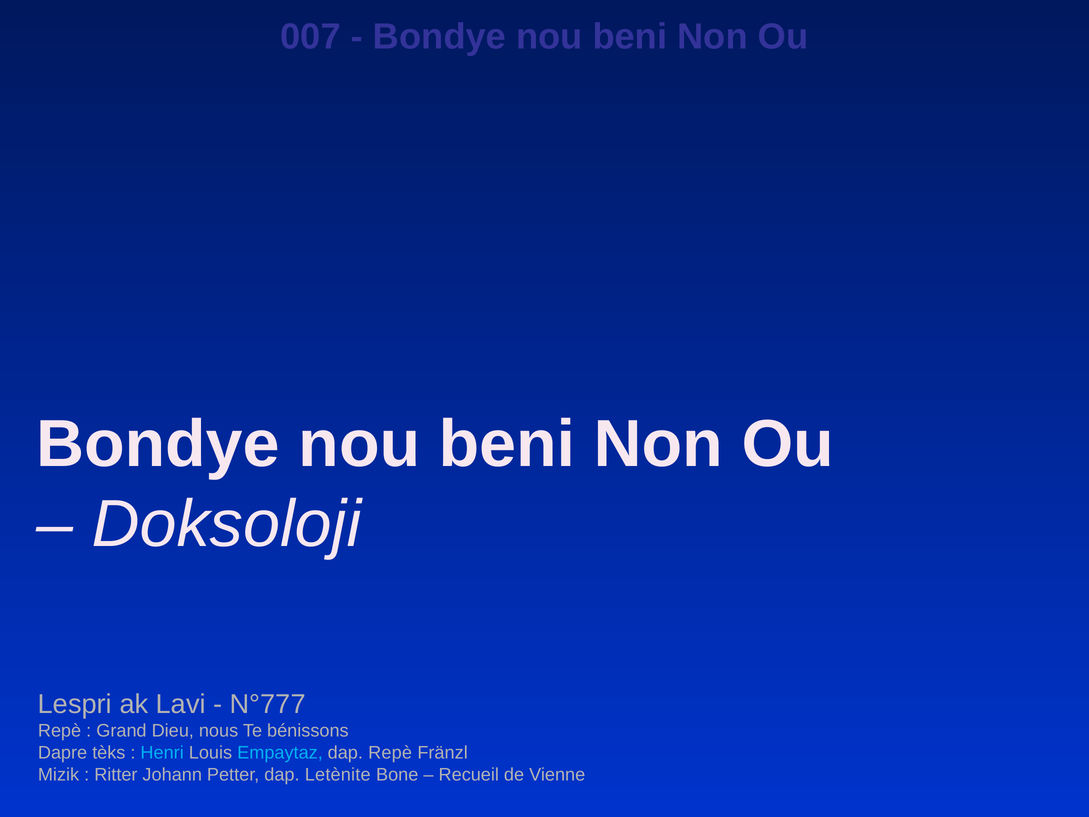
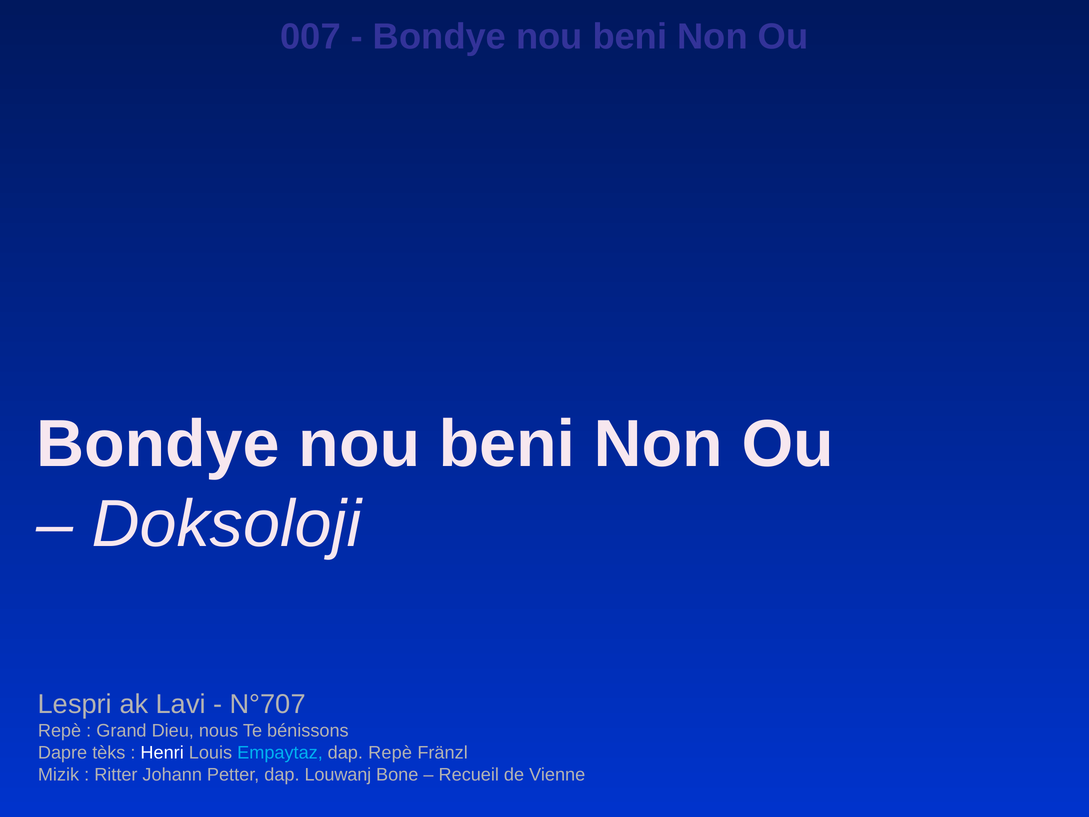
N°777: N°777 -> N°707 (268, 704)
Henri colour: light blue -> white (162, 753)
Letènite: Letènite -> Louwanj (338, 774)
